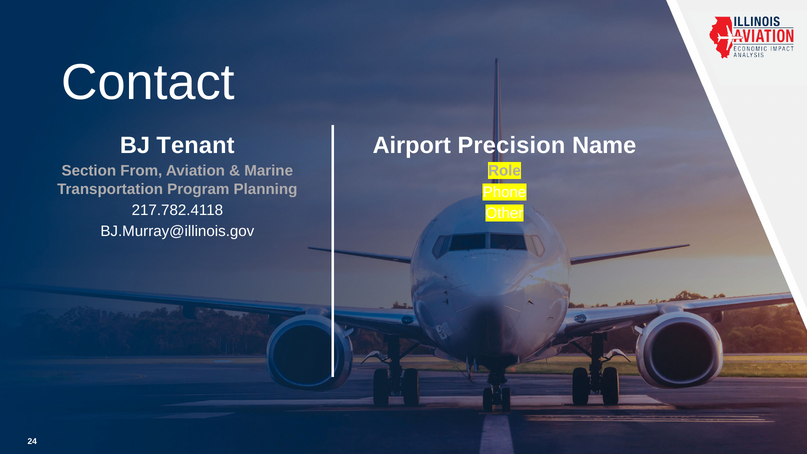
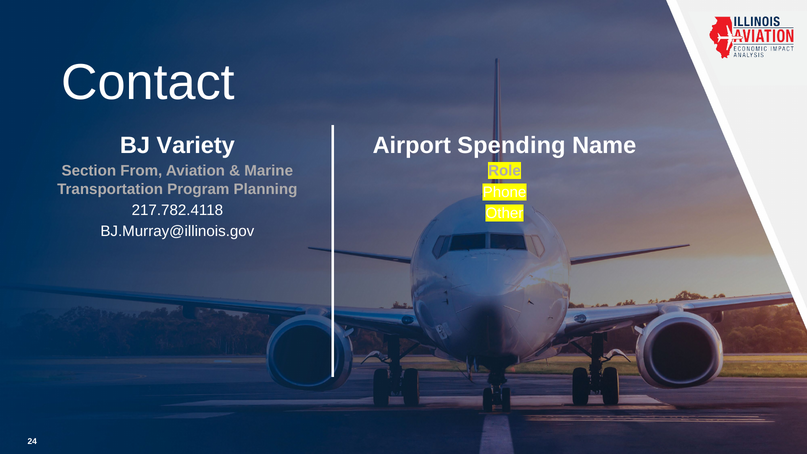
Tenant: Tenant -> Variety (196, 145)
Precision: Precision -> Spending (511, 145)
